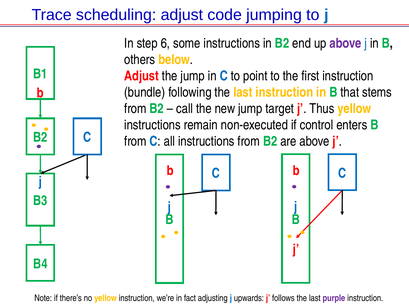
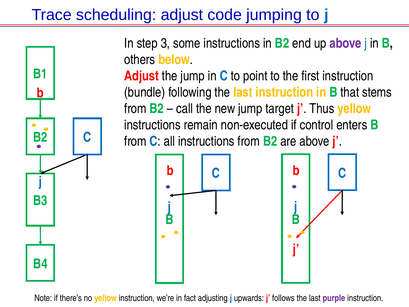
6: 6 -> 3 (165, 43)
